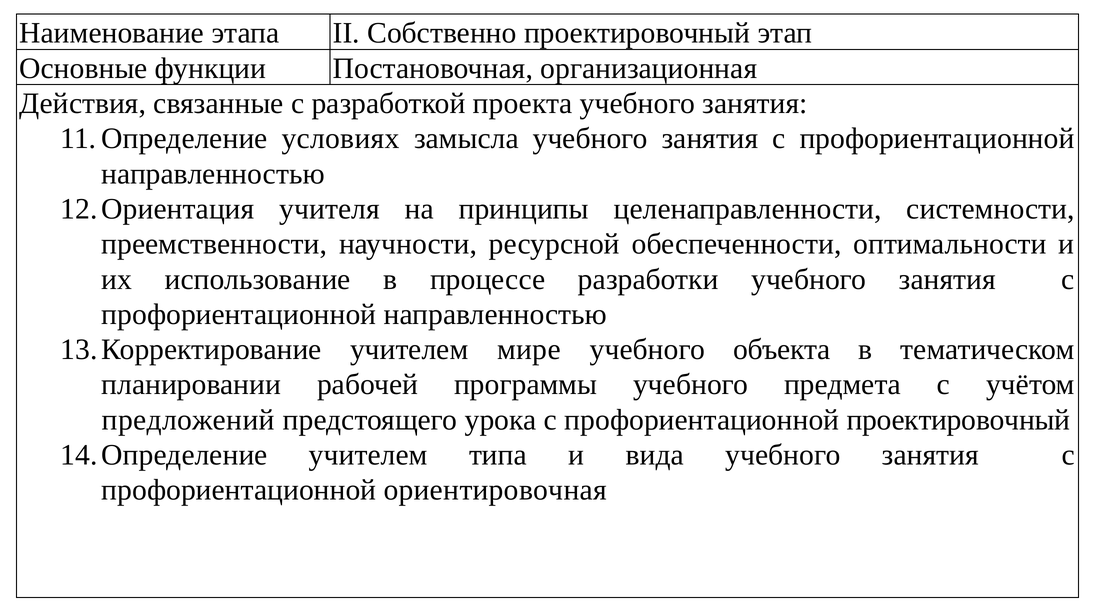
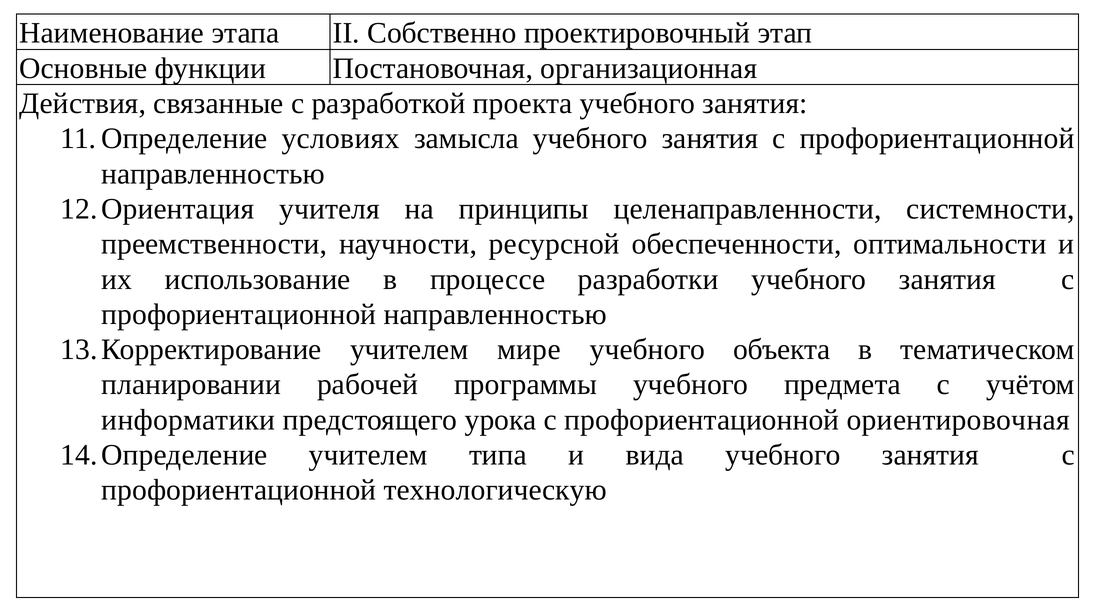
предложений: предложений -> информатики (188, 420)
профориентационной проектировочный: проектировочный -> ориентировочная (958, 420)
ориентировочная: ориентировочная -> технологическую (495, 490)
